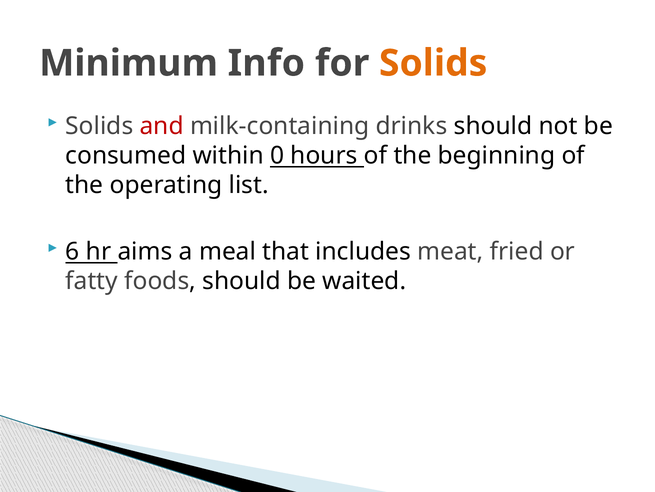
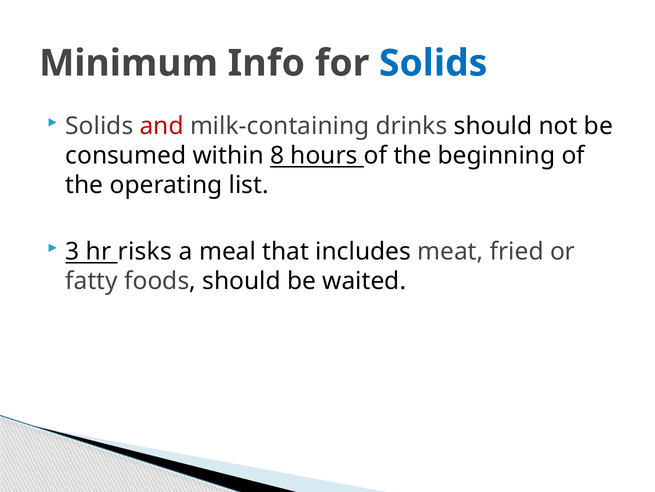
Solids colour: orange -> blue (433, 63)
0: 0 -> 8 (277, 155)
6: 6 -> 3 (72, 251)
aims: aims -> risks (145, 251)
